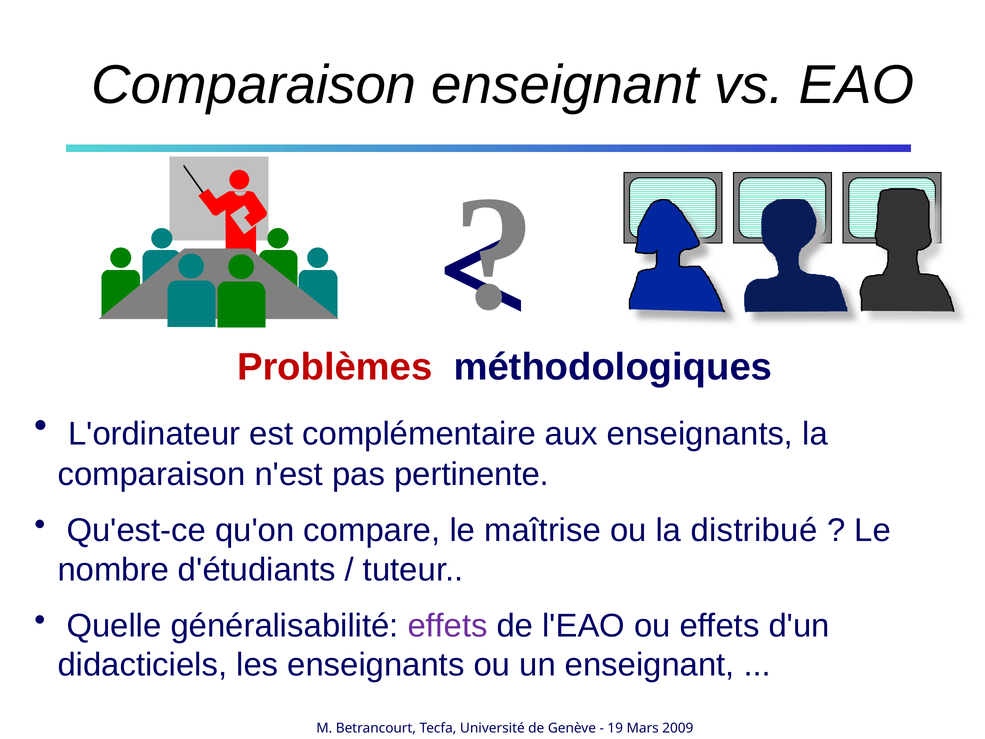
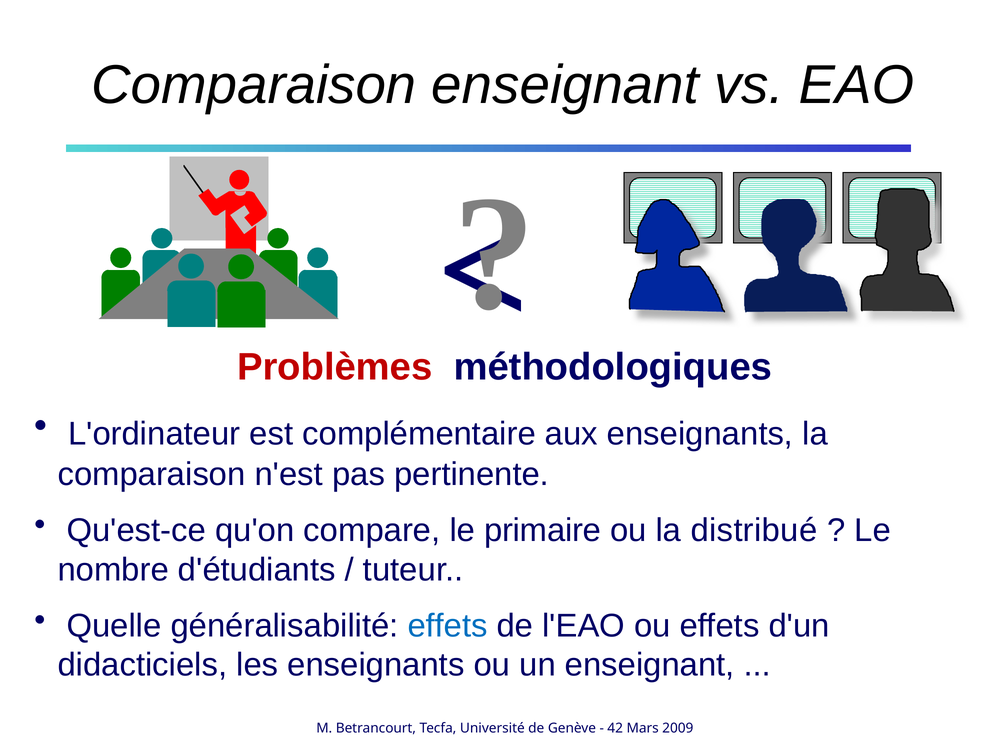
maîtrise: maîtrise -> primaire (543, 530)
effets colour: purple -> blue (448, 625)
19: 19 -> 42 (615, 728)
